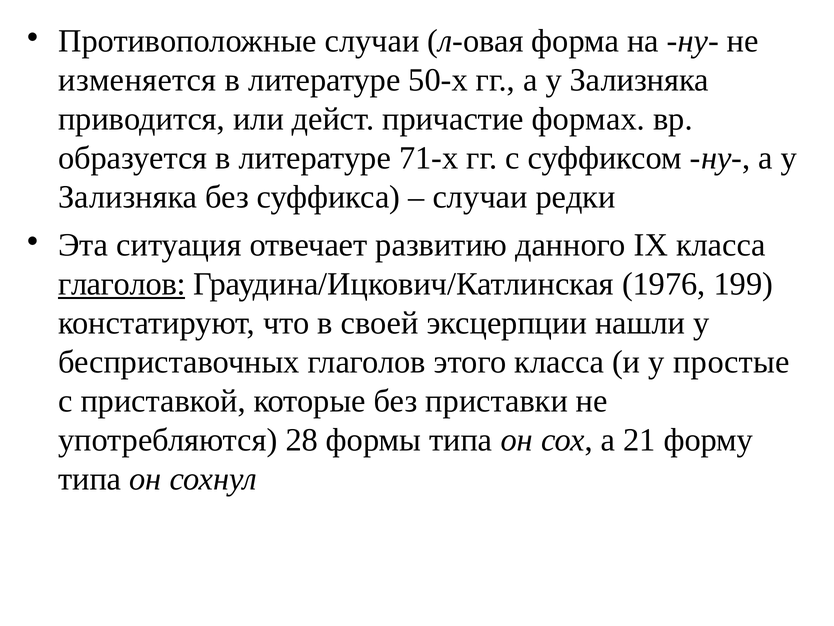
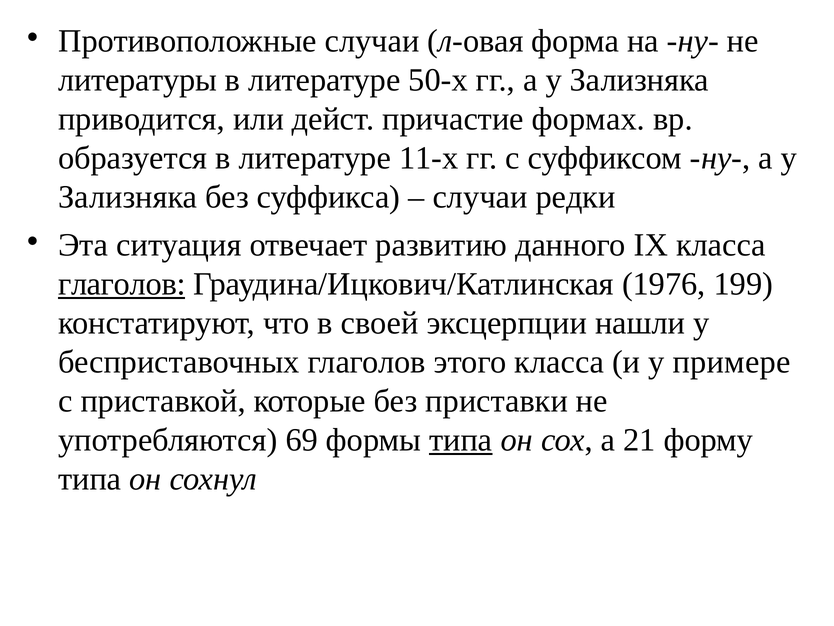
изменяется: изменяется -> литературы (138, 80)
71-х: 71-х -> 11-х (429, 158)
простые: простые -> примере (732, 362)
28: 28 -> 69 (302, 440)
типа underline: none -> present (461, 440)
